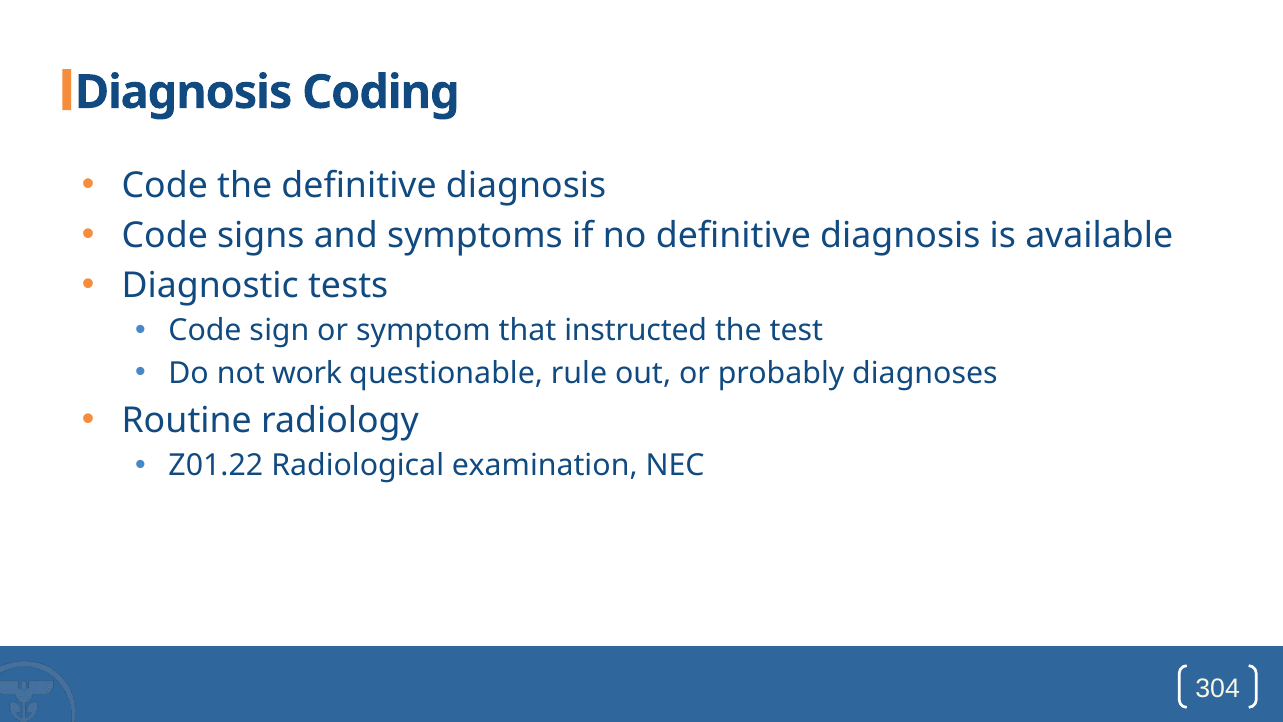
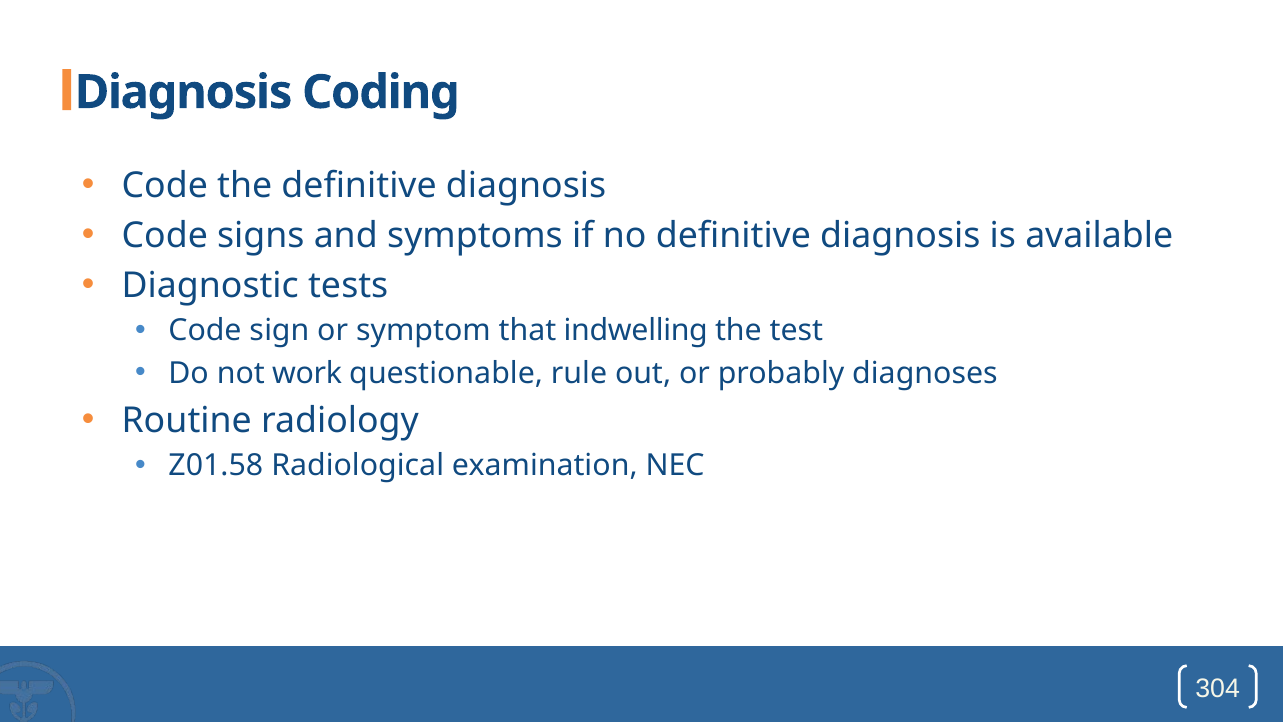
instructed: instructed -> indwelling (636, 331)
Z01.22: Z01.22 -> Z01.58 (216, 465)
